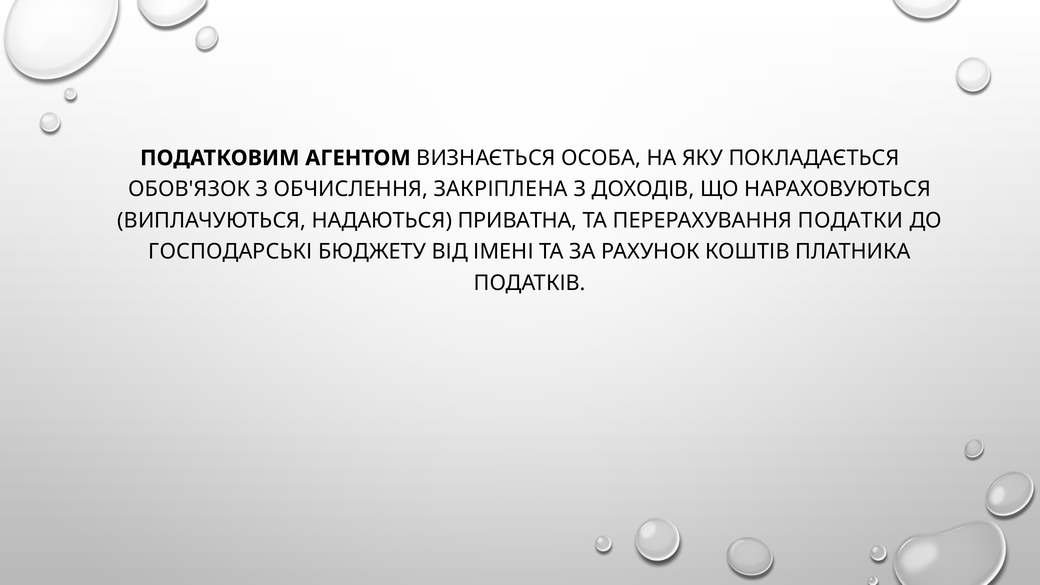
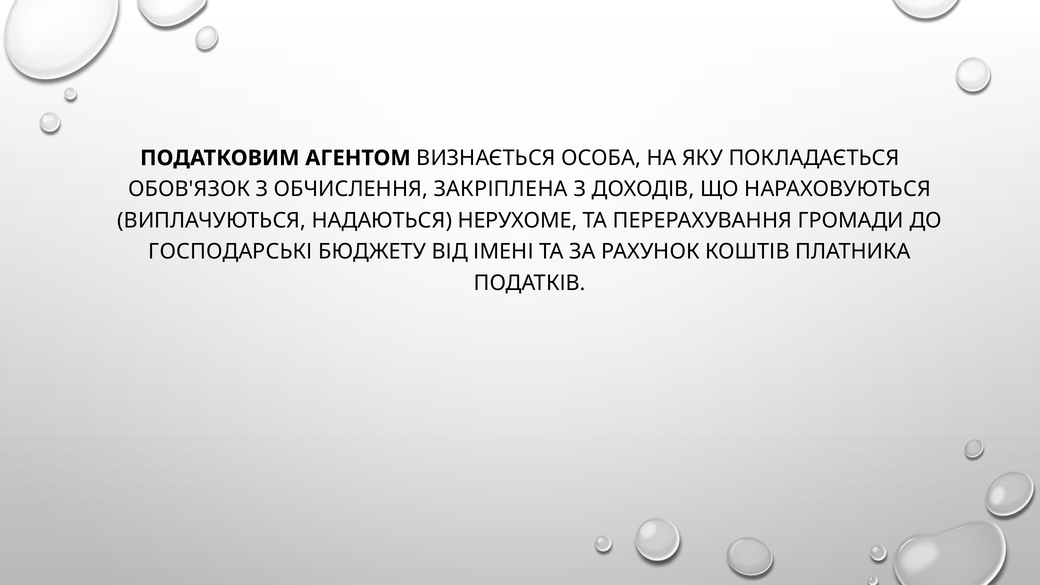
ПРИВАТНА: ПРИВАТНА -> НЕРУХОМЕ (518, 220)
ПОДАТКИ: ПОДАТКИ -> ГРОМАДИ (851, 220)
